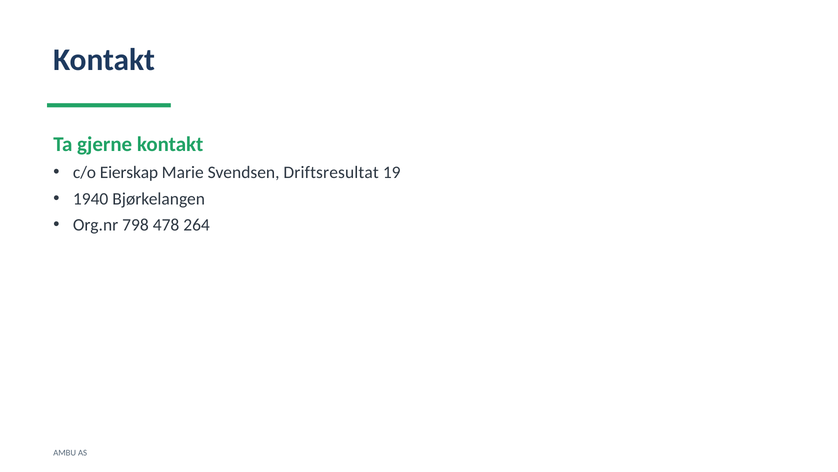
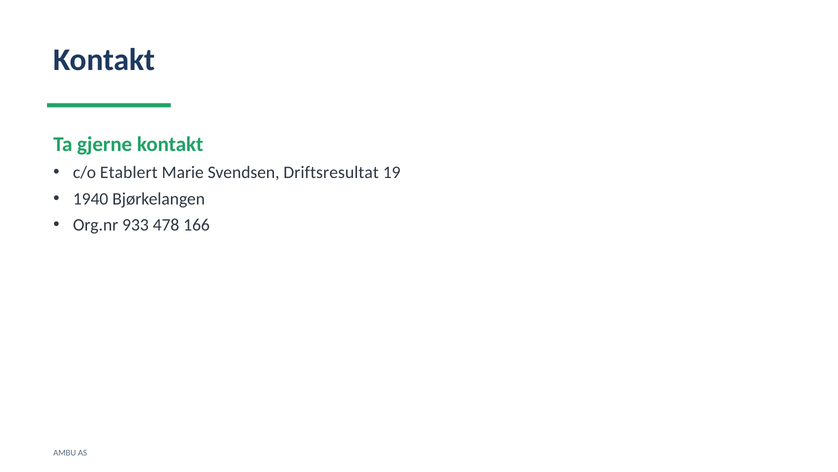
Eierskap: Eierskap -> Etablert (129, 172)
798: 798 -> 933 (135, 225)
264: 264 -> 166 (197, 225)
